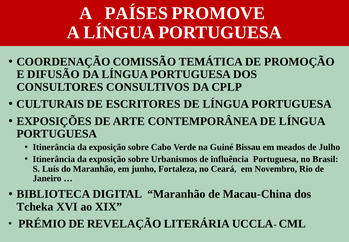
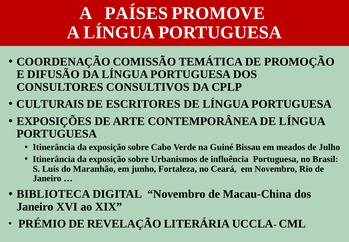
DIGITAL Maranhão: Maranhão -> Novembro (176, 194)
Tcheka: Tcheka -> Janeiro (35, 206)
